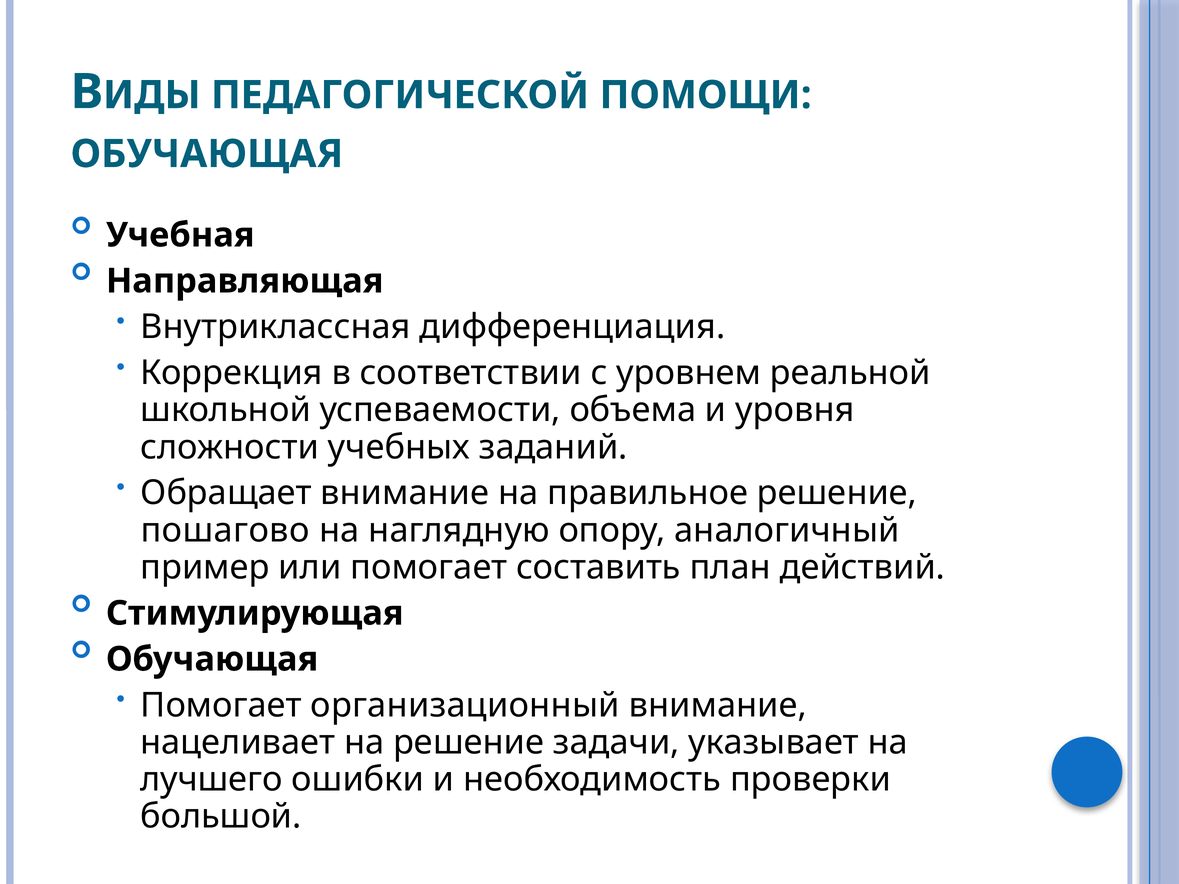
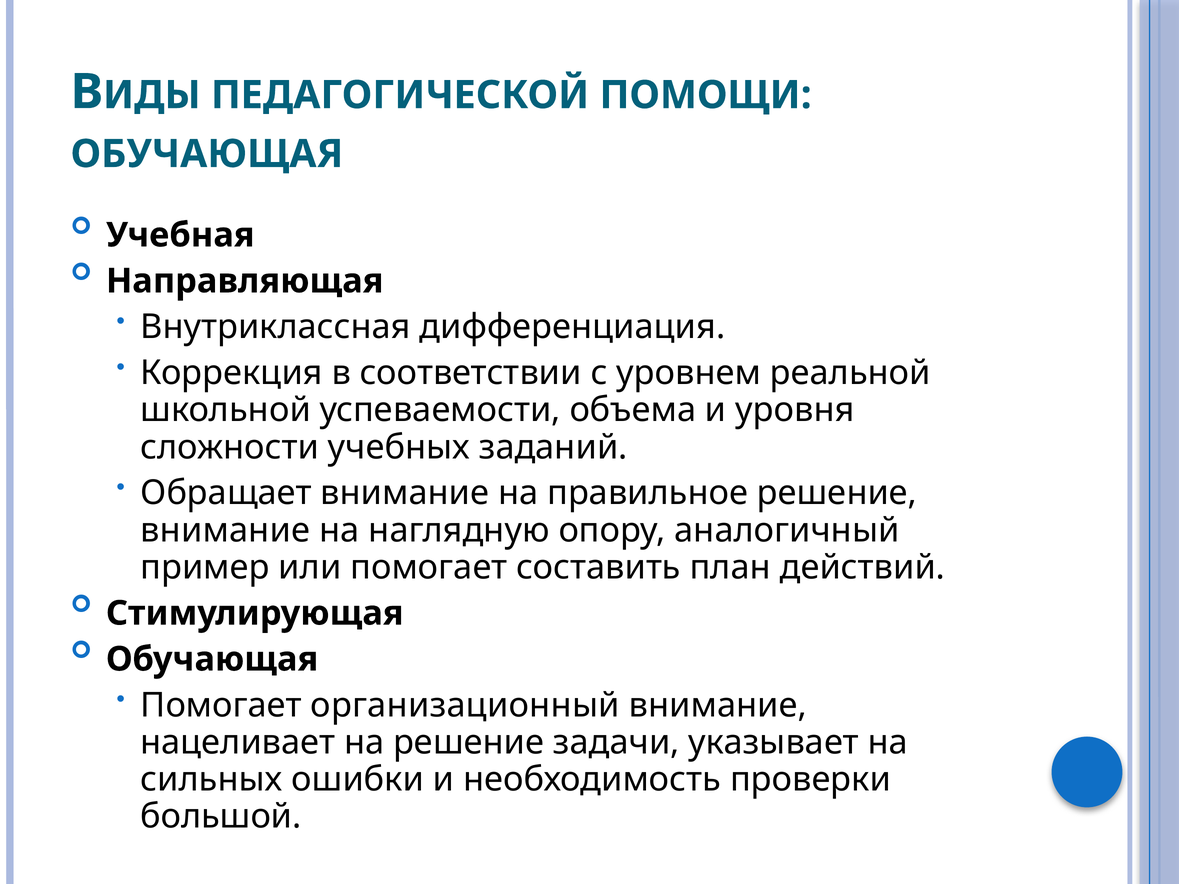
пошагово: пошагово -> внимание (225, 530)
лучшего: лучшего -> сильных (211, 780)
